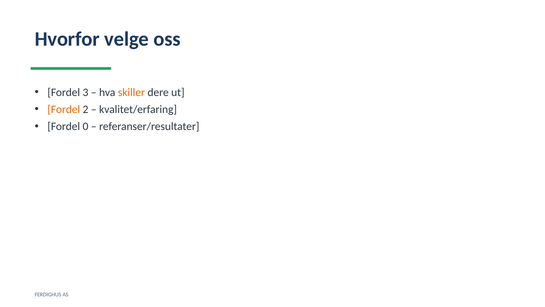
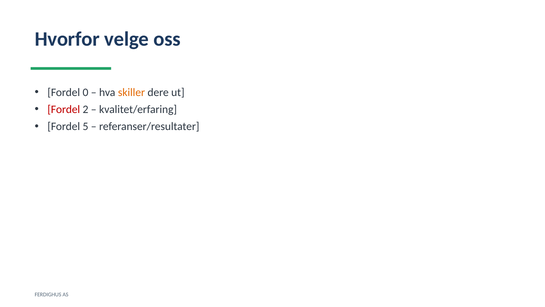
3: 3 -> 0 (85, 92)
Fordel colour: orange -> red (64, 109)
0: 0 -> 5 (85, 126)
